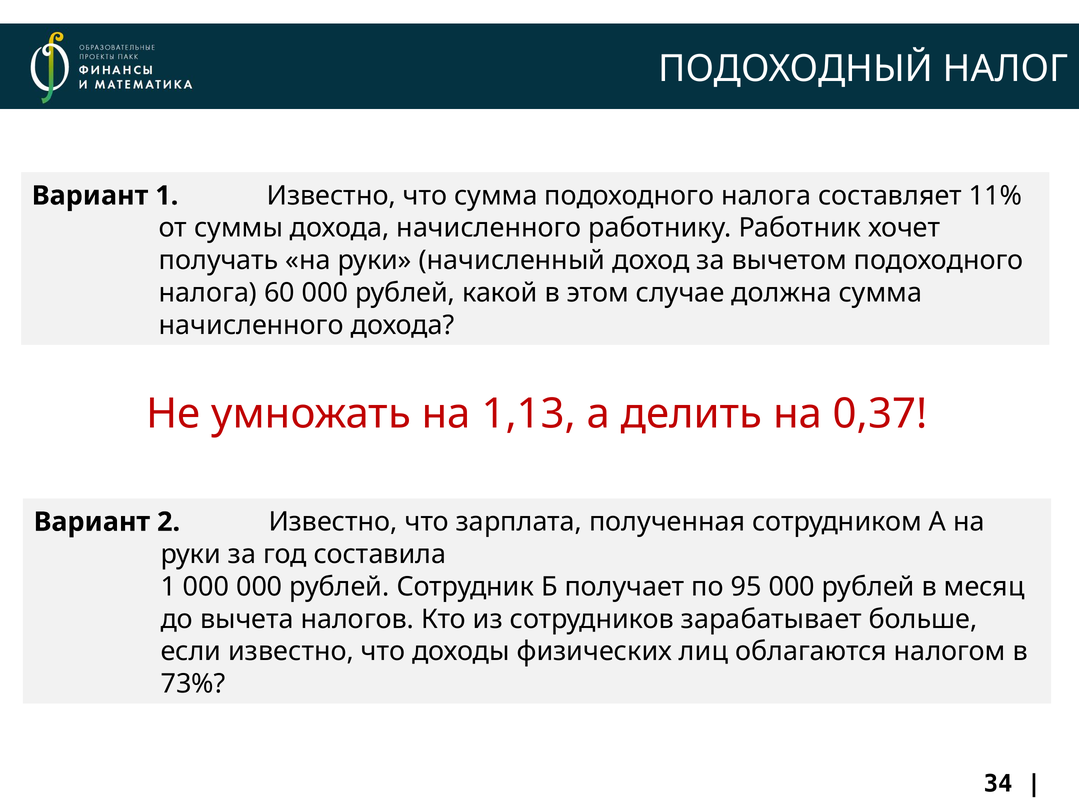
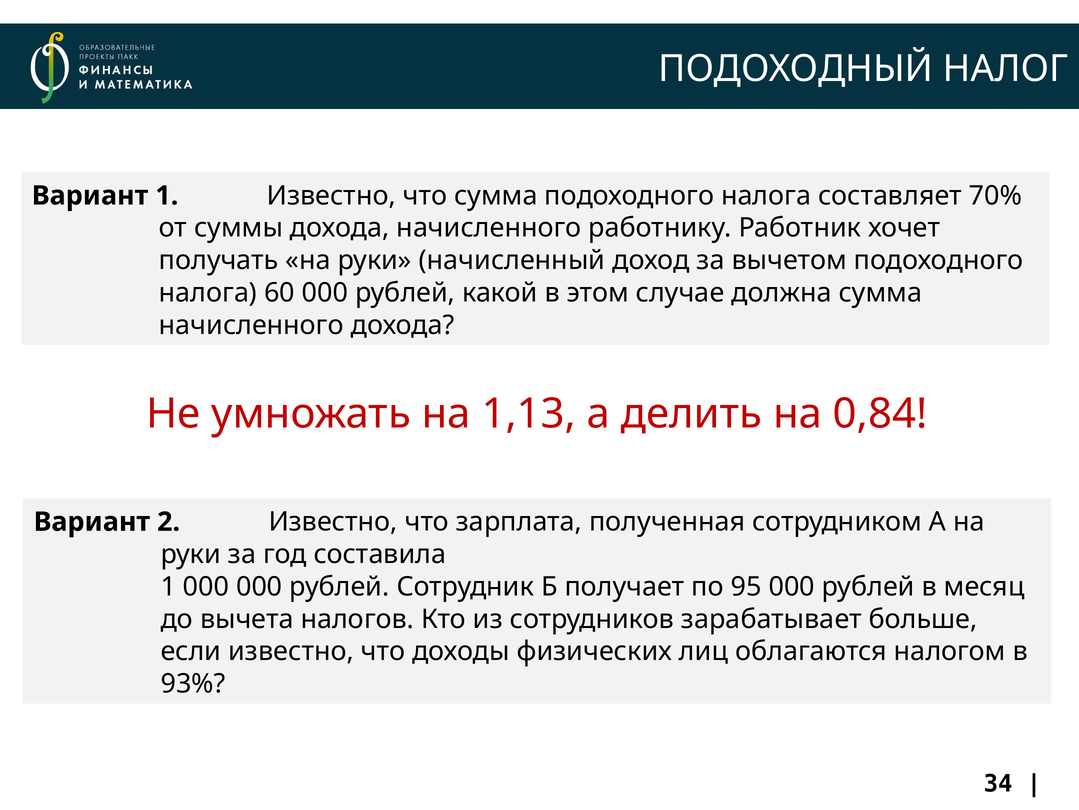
11%: 11% -> 70% (995, 195)
0,37: 0,37 -> 0,84 (880, 414)
73%: 73% -> 93% (193, 683)
